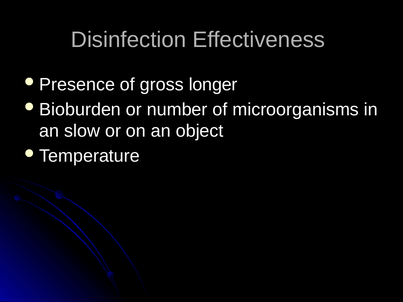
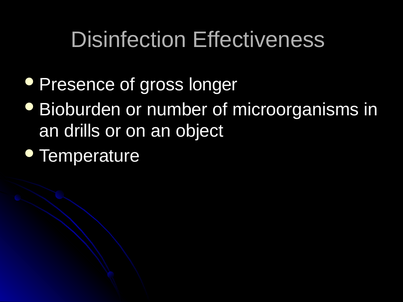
slow: slow -> drills (82, 131)
